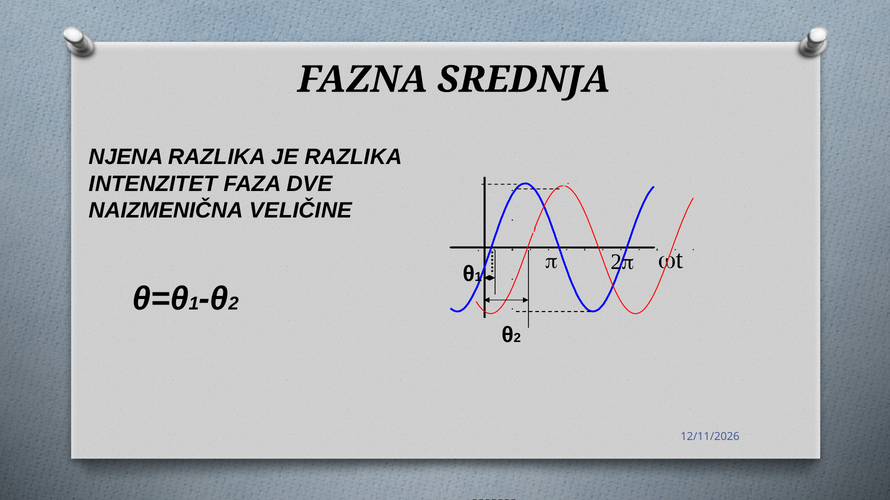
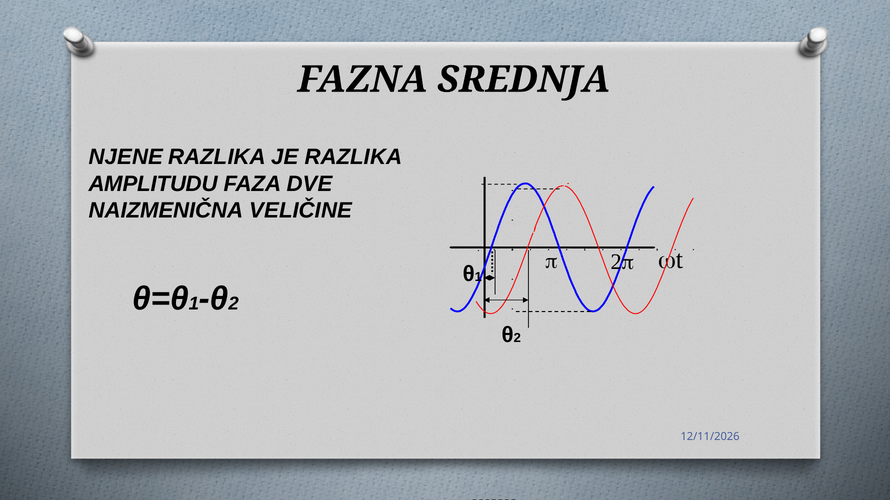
NJENA: NJENA -> NJENE (126, 157)
INTENZITET: INTENZITET -> AMPLITUDU (153, 184)
